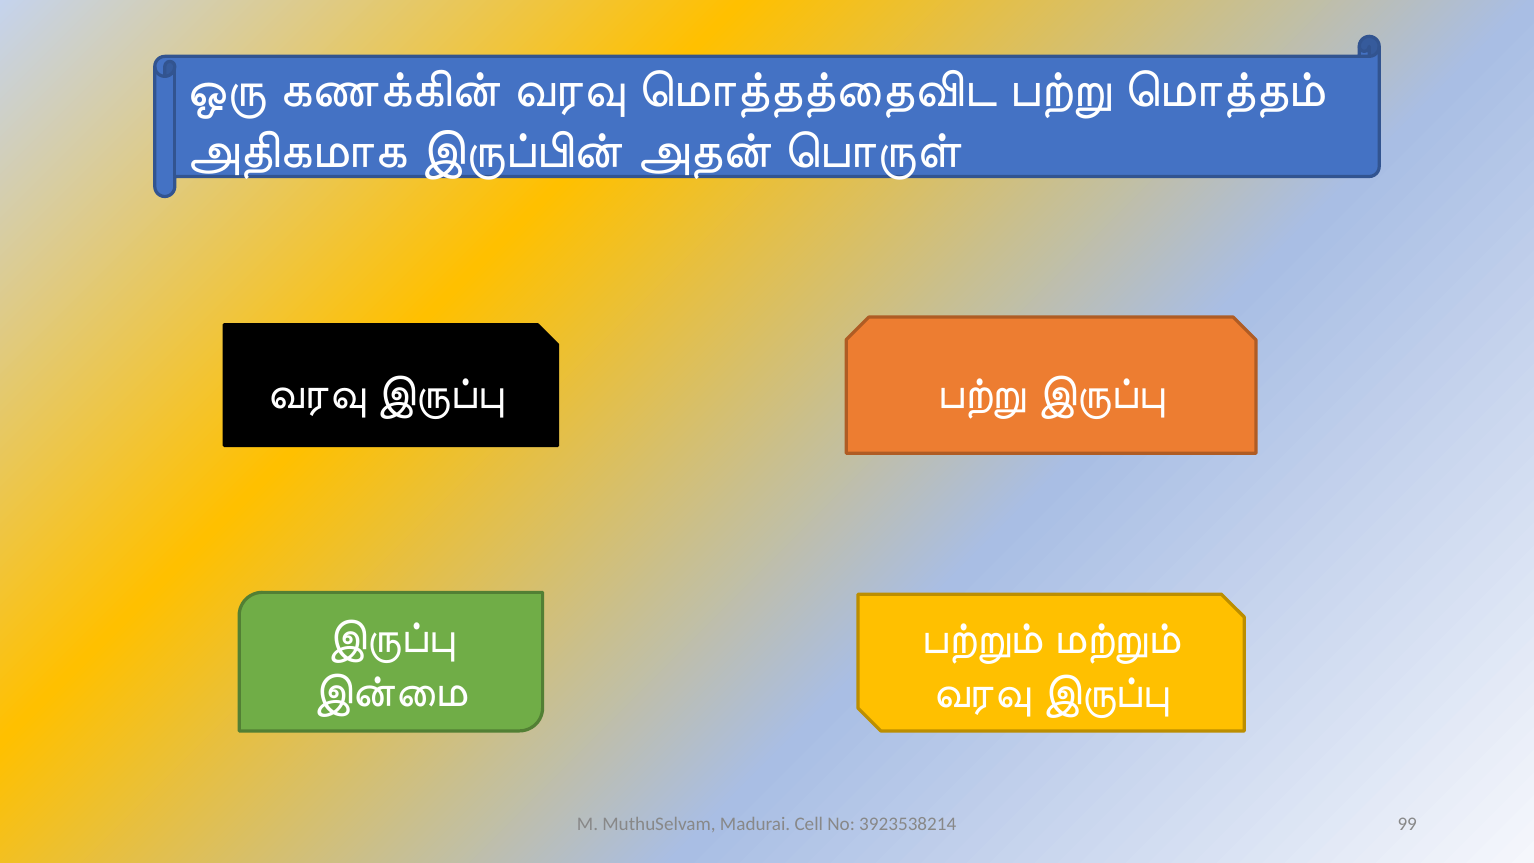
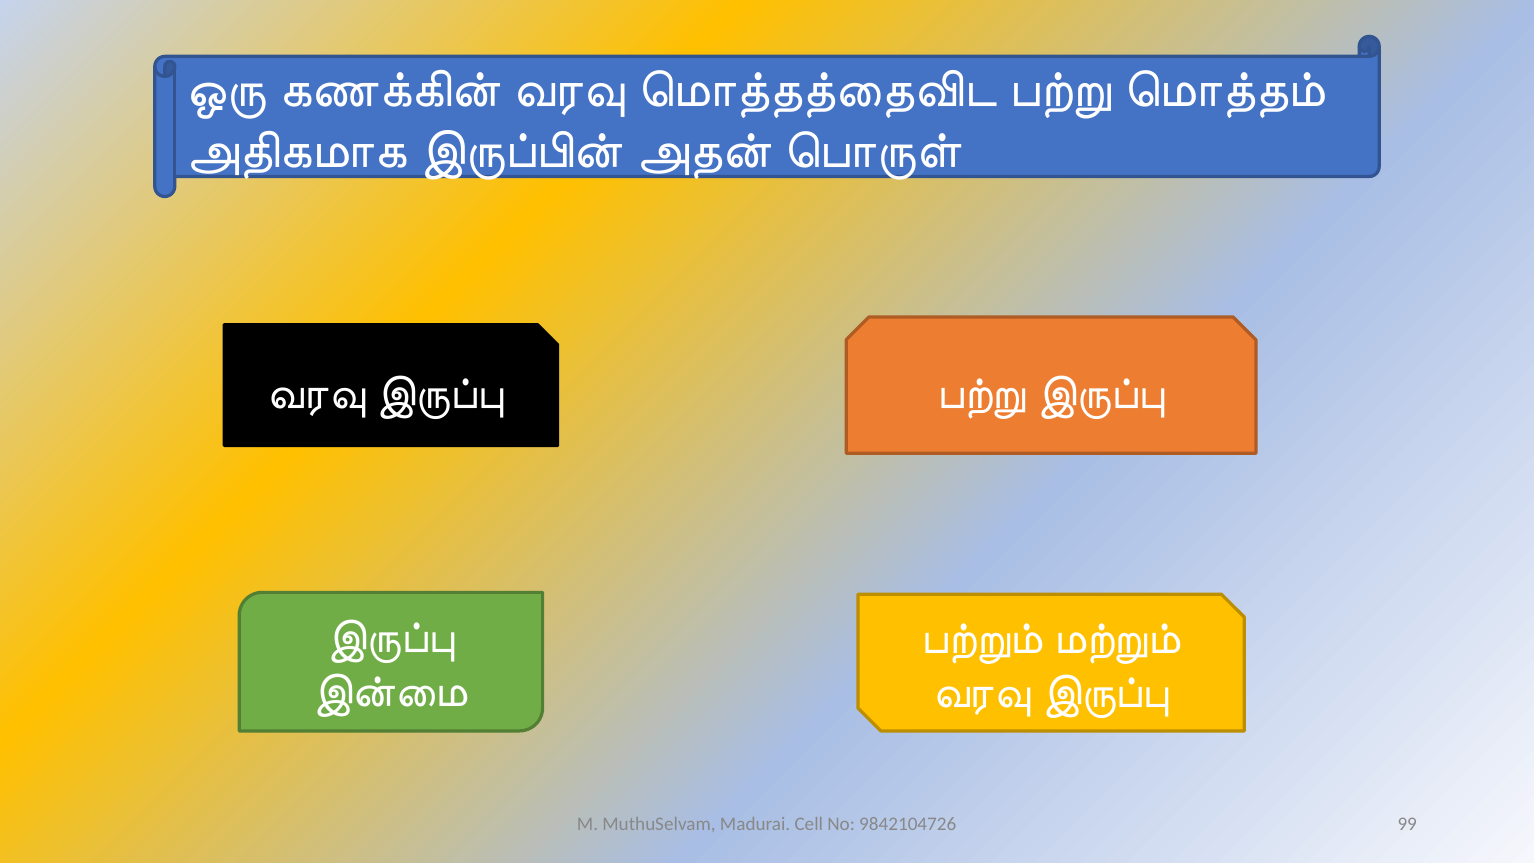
3923538214: 3923538214 -> 9842104726 (908, 824)
